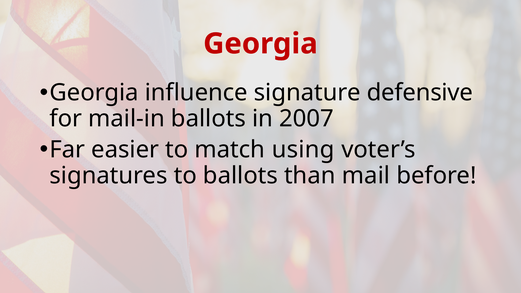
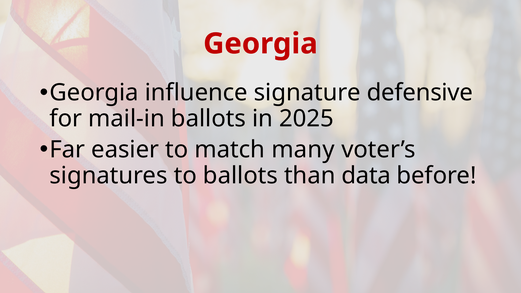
2007: 2007 -> 2025 (306, 118)
using: using -> many (303, 150)
mail: mail -> data (366, 175)
